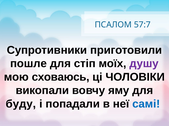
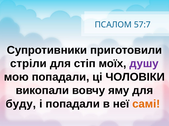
пошле: пошле -> стріли (28, 64)
мою сховаюсь: сховаюсь -> попадали (61, 77)
самі colour: blue -> orange (146, 104)
